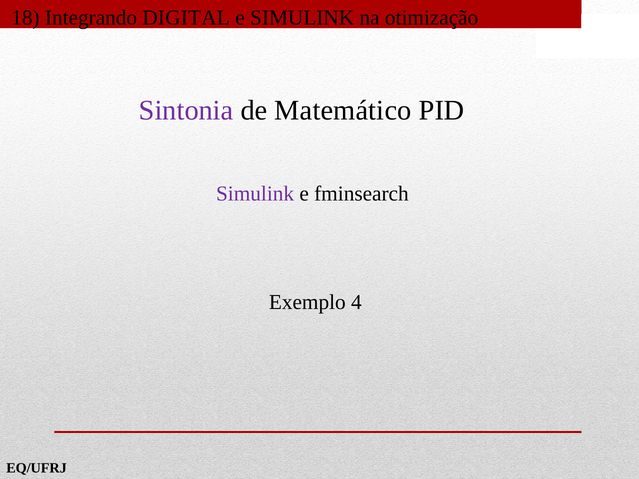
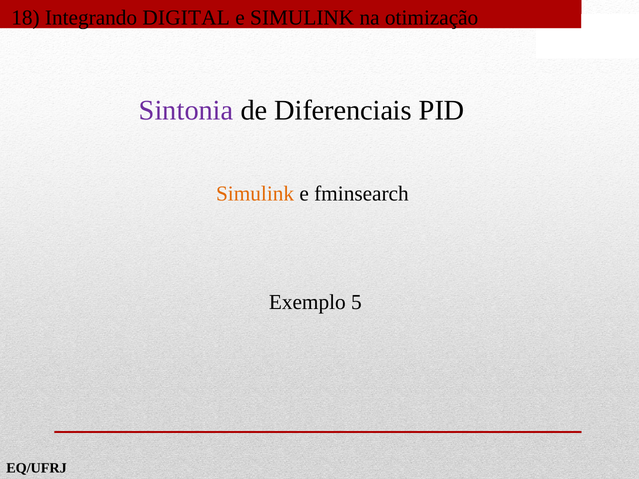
Matemático: Matemático -> Diferenciais (343, 111)
Simulink colour: purple -> orange (255, 194)
4: 4 -> 5 (356, 302)
